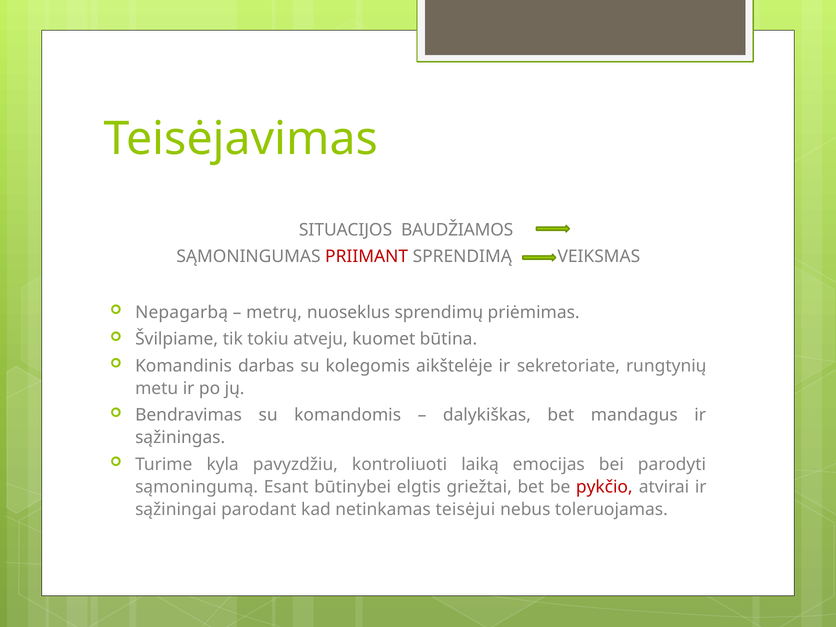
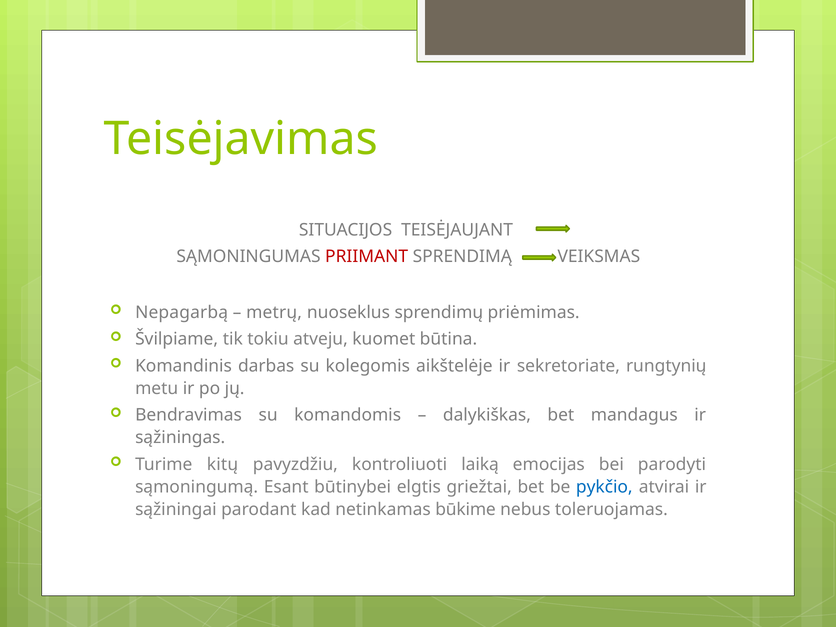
BAUDŽIAMOS: BAUDŽIAMOS -> TEISĖJAUJANT (457, 230)
kyla: kyla -> kitų (223, 464)
pykčio colour: red -> blue (604, 487)
teisėjui: teisėjui -> būkime (466, 510)
